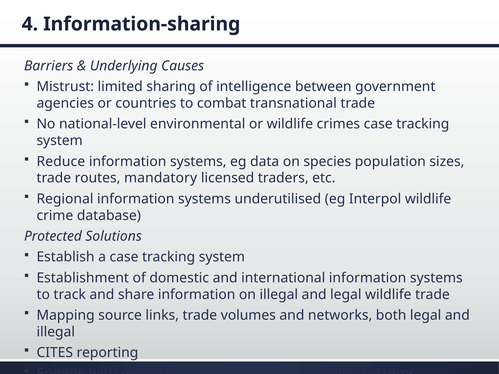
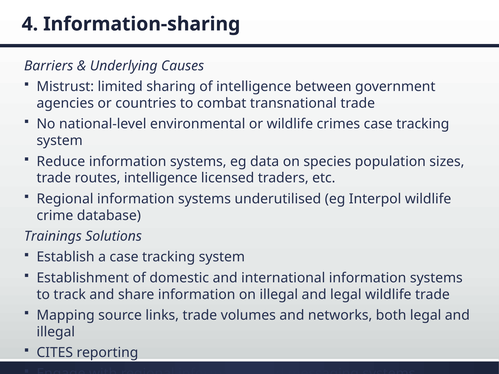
routes mandatory: mandatory -> intelligence (161, 178)
Protected: Protected -> Trainings (53, 236)
